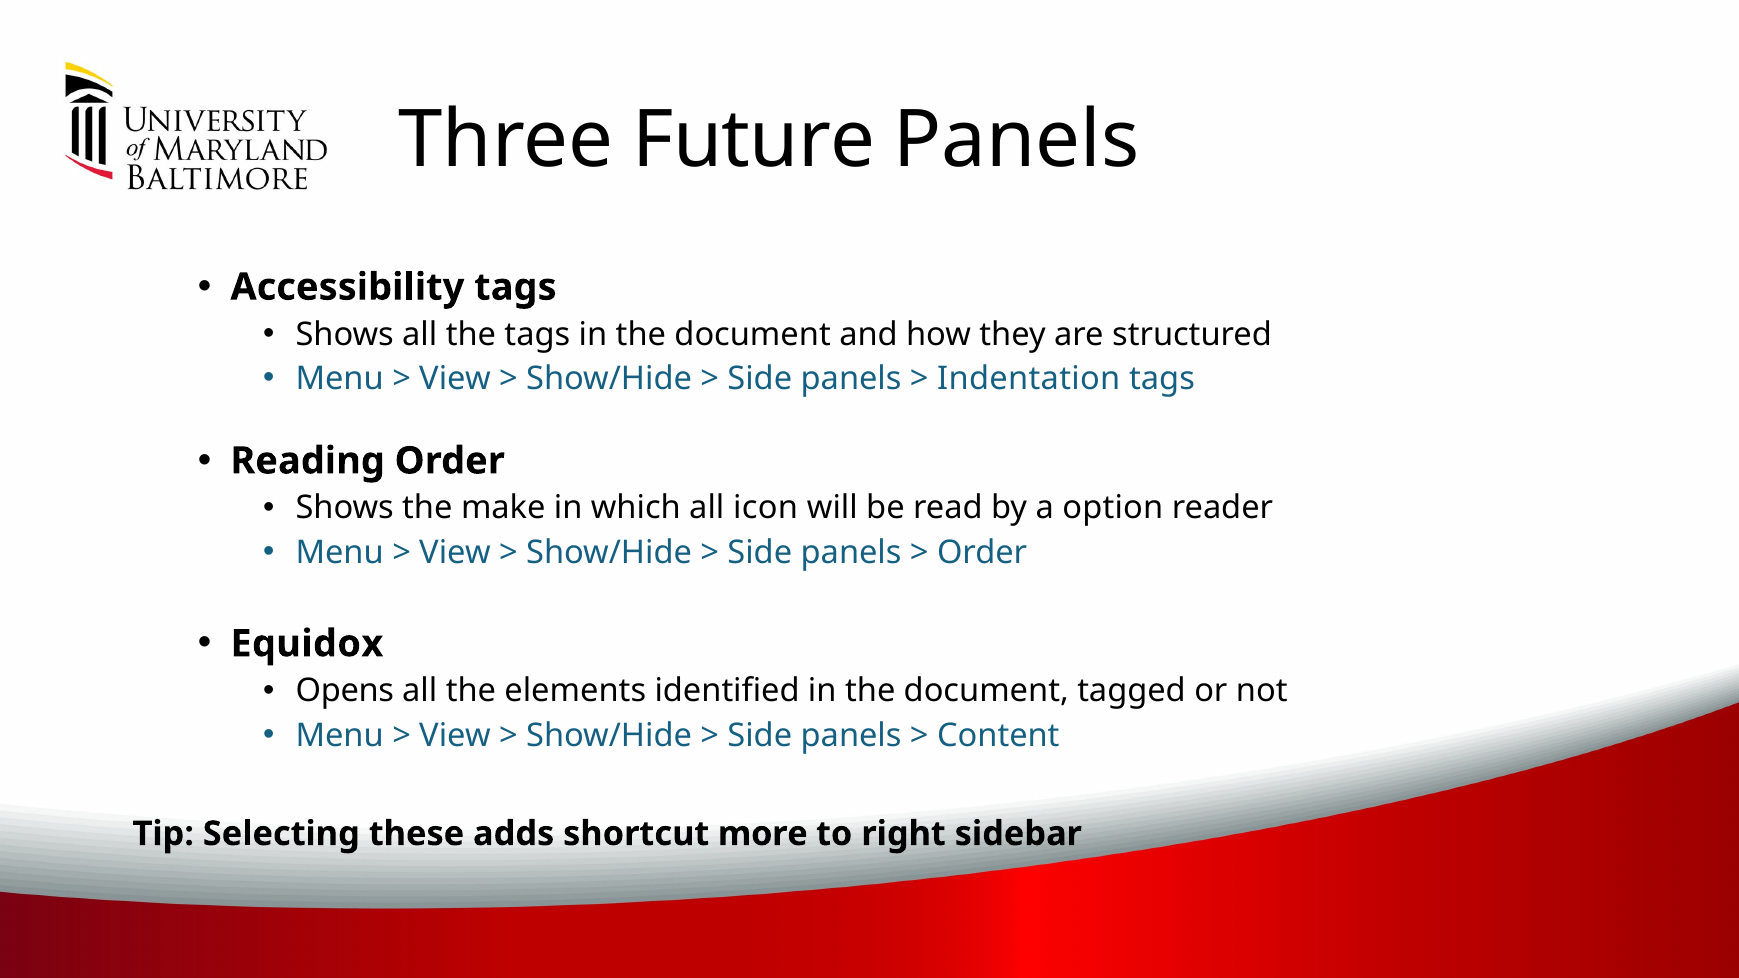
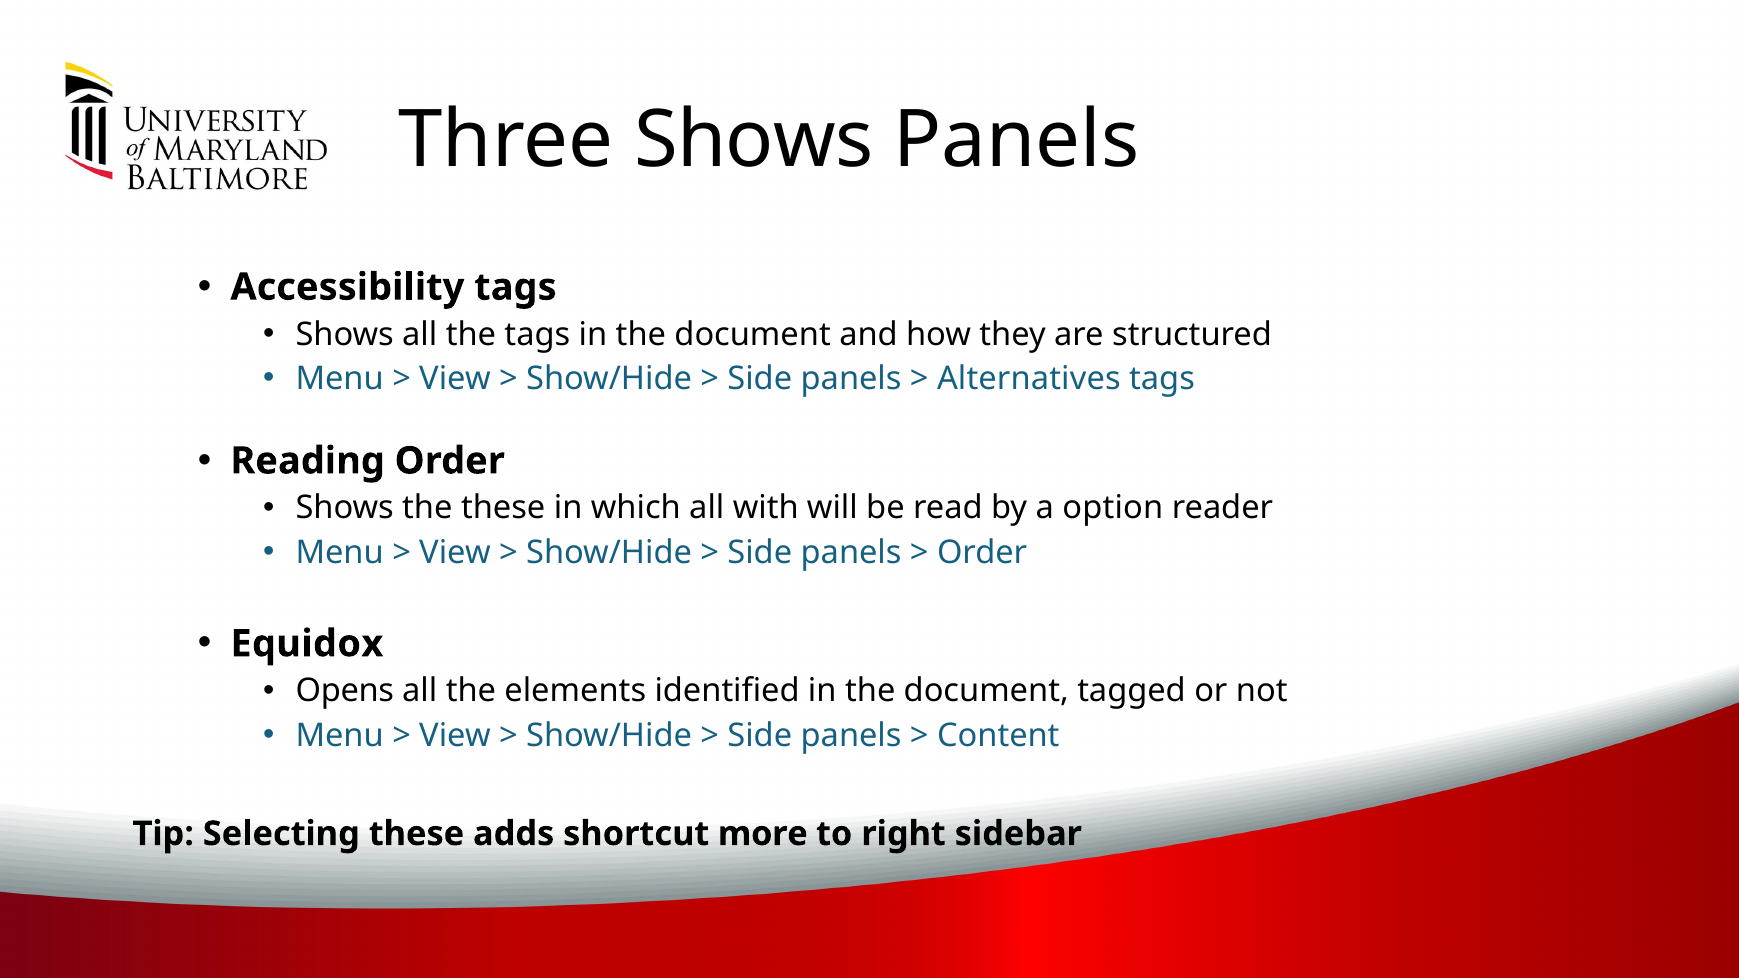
Three Future: Future -> Shows (754, 140)
Indentation: Indentation -> Alternatives (1029, 379)
the make: make -> these (503, 508)
icon: icon -> with (766, 508)
